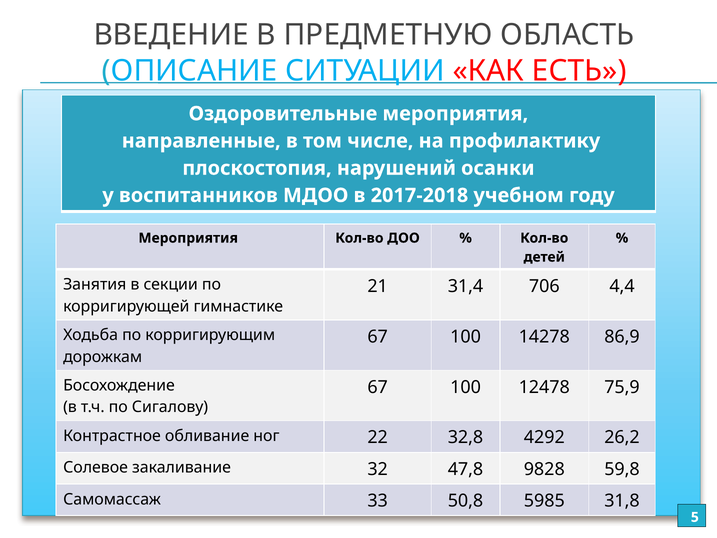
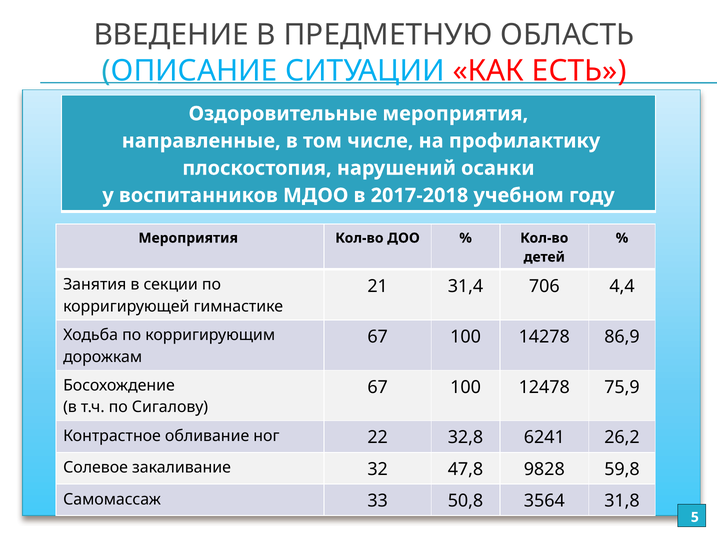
4292: 4292 -> 6241 (544, 437)
5985: 5985 -> 3564 (544, 501)
